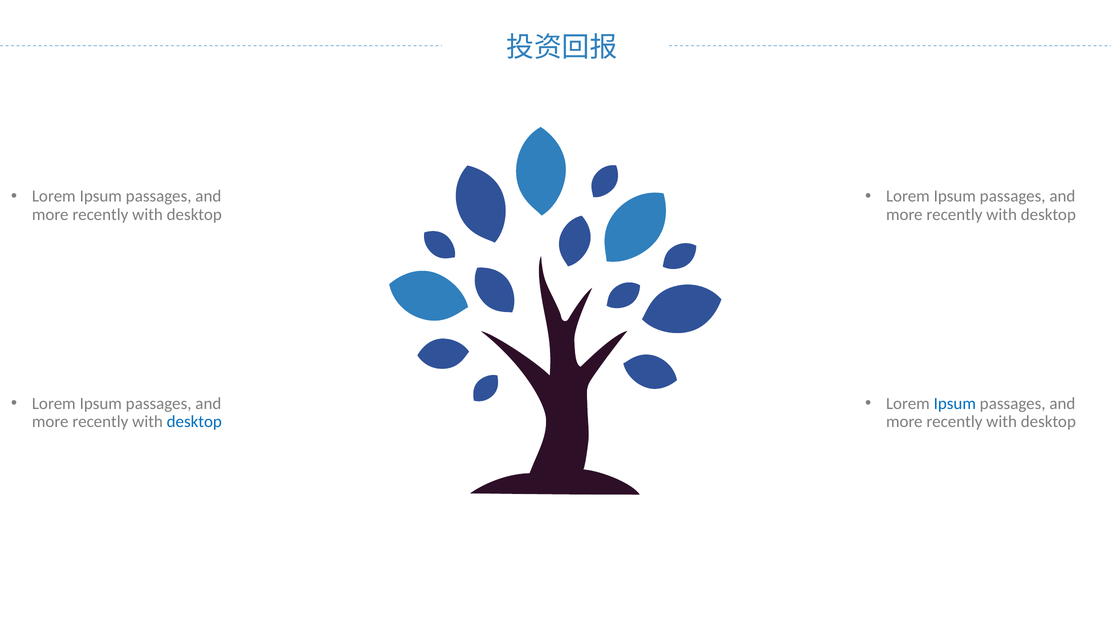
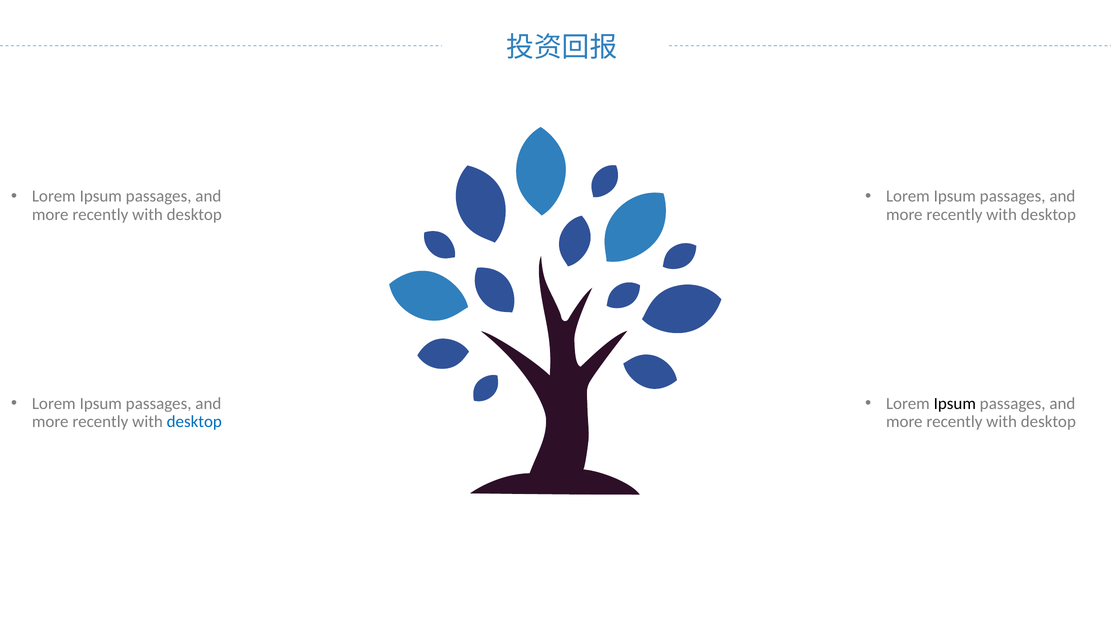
Ipsum colour: blue -> black (955, 404)
